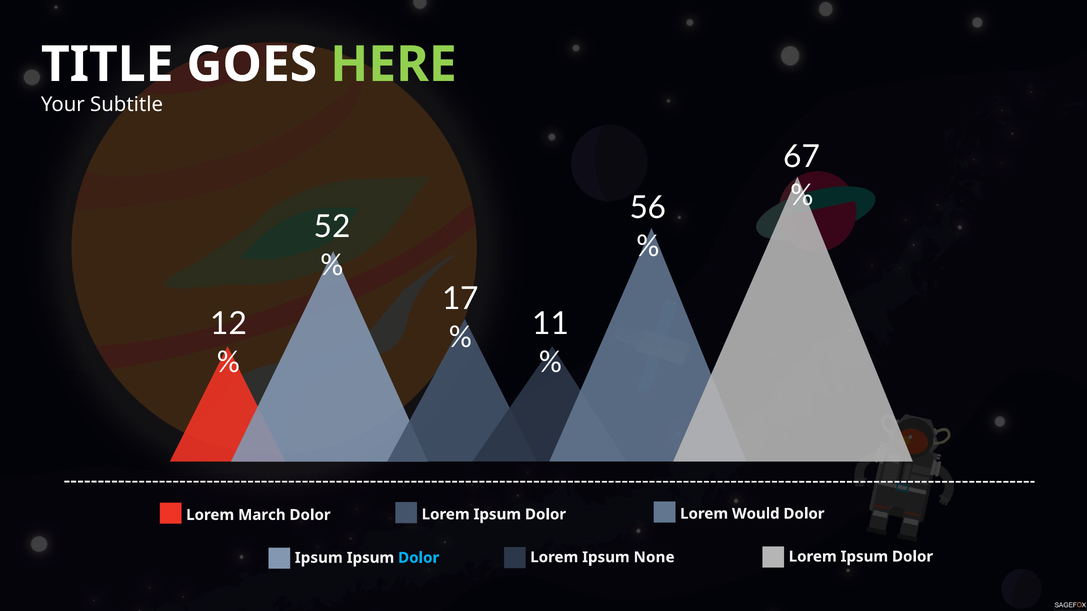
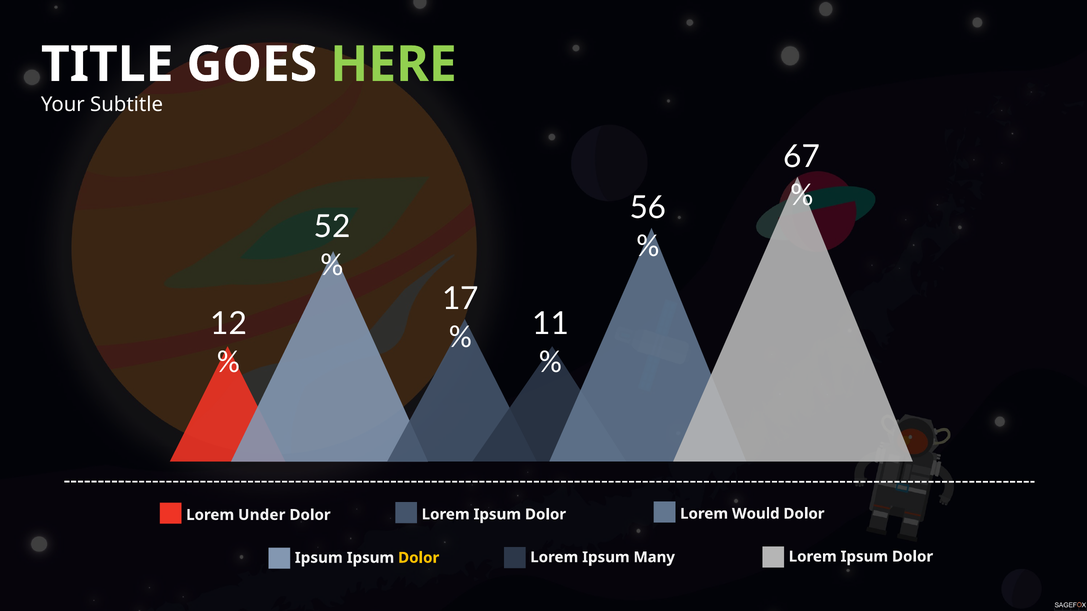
March: March -> Under (262, 515)
None: None -> Many (654, 558)
Dolor colour: light blue -> yellow (419, 558)
